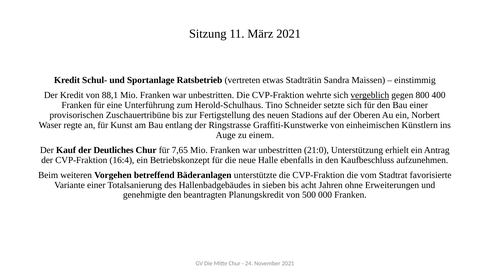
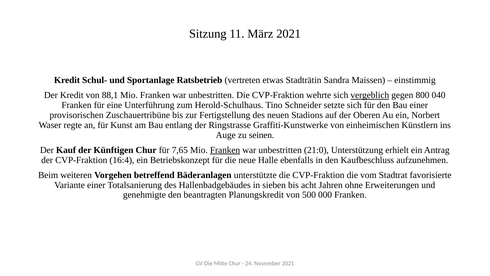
400: 400 -> 040 (439, 95)
einem: einem -> seinen (262, 135)
Deutliches: Deutliches -> Künftigen (113, 150)
Franken underline: none -> present (225, 150)
